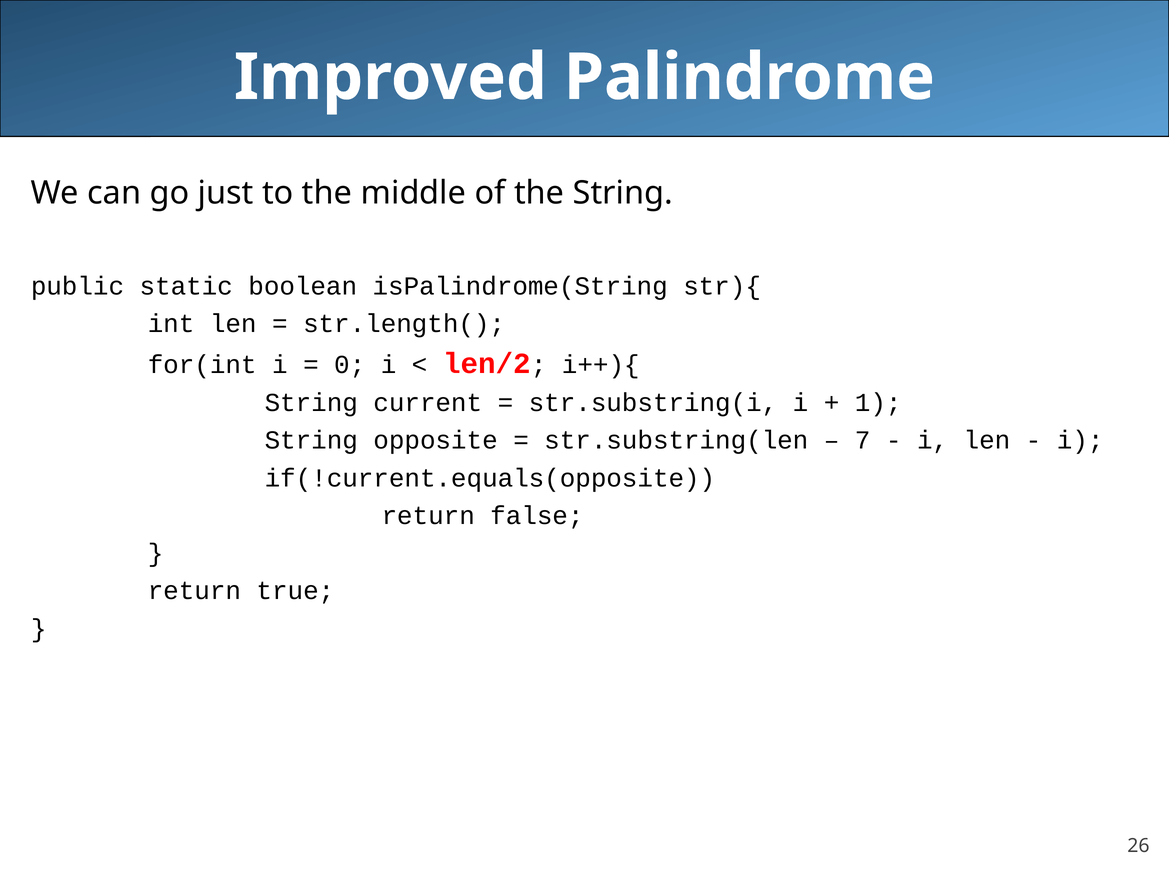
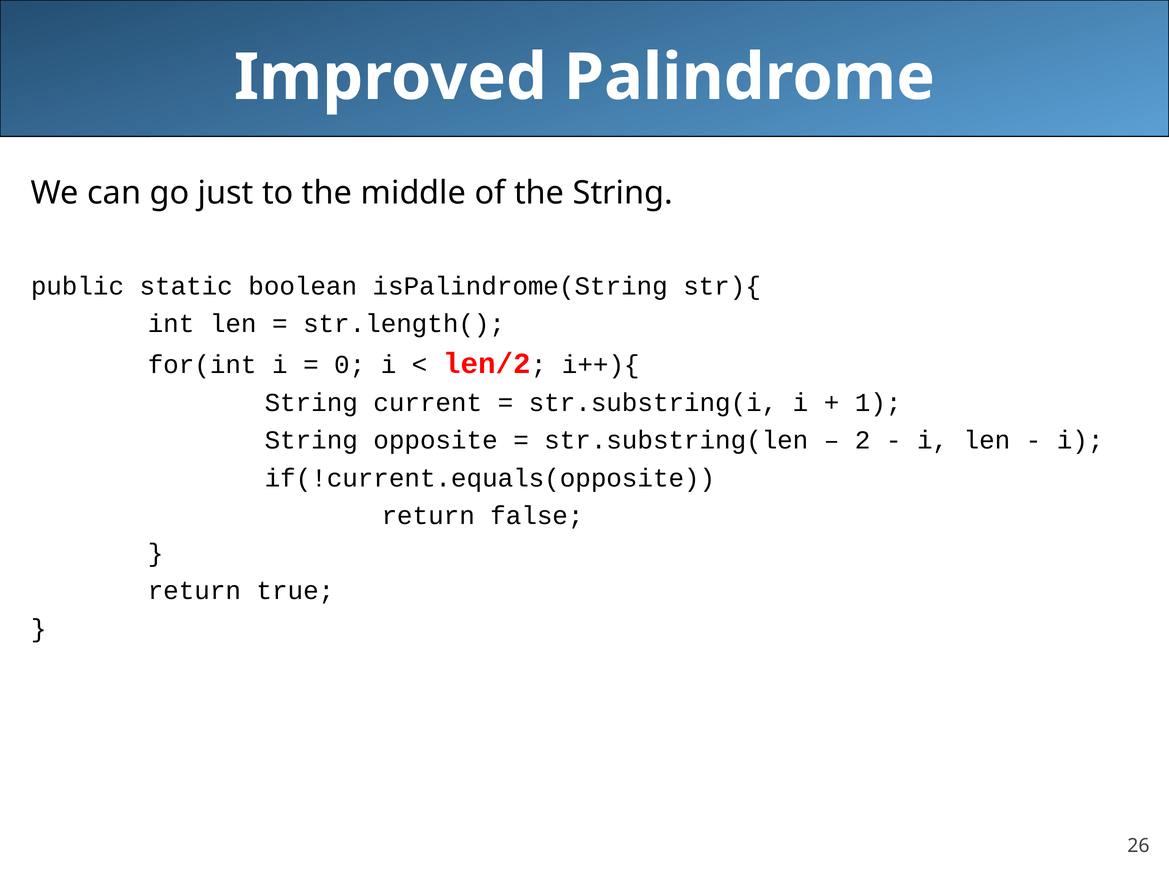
7: 7 -> 2 (863, 440)
